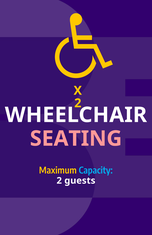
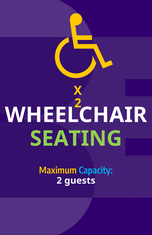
SEATING colour: pink -> light green (76, 139)
